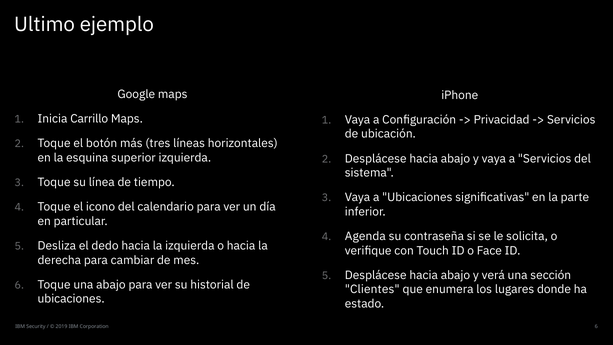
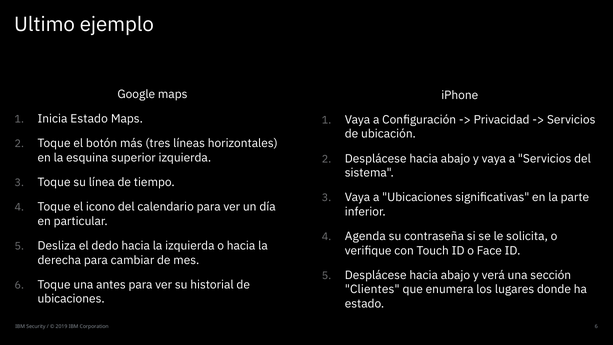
Inicia Carrillo: Carrillo -> Estado (89, 119)
una abajo: abajo -> antes (111, 284)
